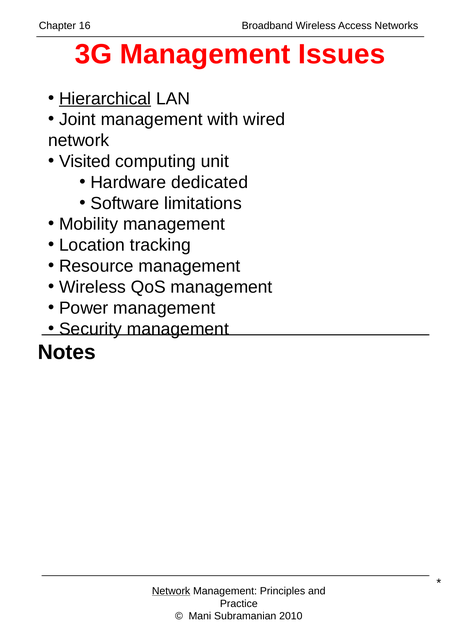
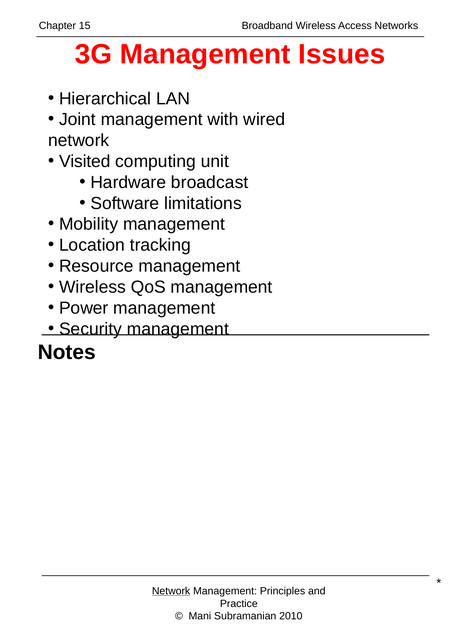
16: 16 -> 15 (85, 26)
Hierarchical underline: present -> none (105, 99)
dedicated: dedicated -> broadcast (210, 182)
